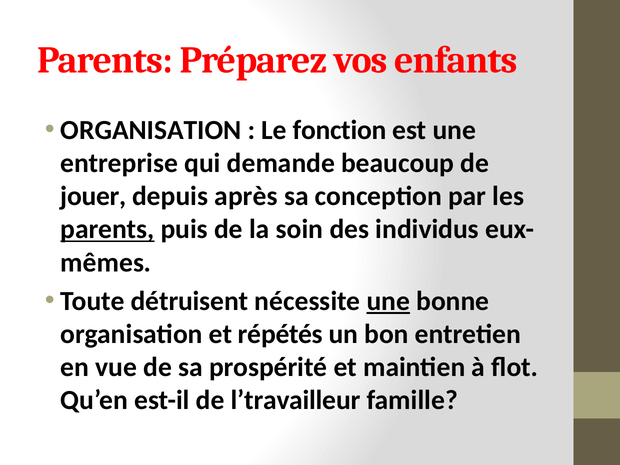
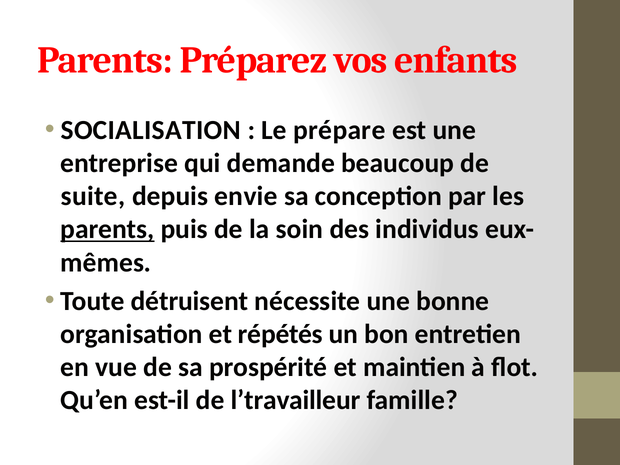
ORGANISATION: ORGANISATION -> SOCIALISATION (151, 130)
fonction: fonction -> prépare (339, 130)
jouer: jouer -> suite (93, 196)
après: après -> envie (246, 196)
une underline: present -> none (388, 301)
